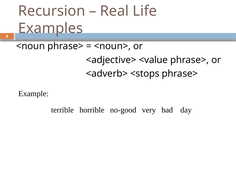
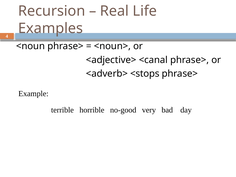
<value: <value -> <canal (153, 60)
